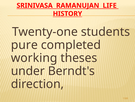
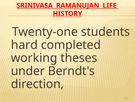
pure: pure -> hard (24, 45)
